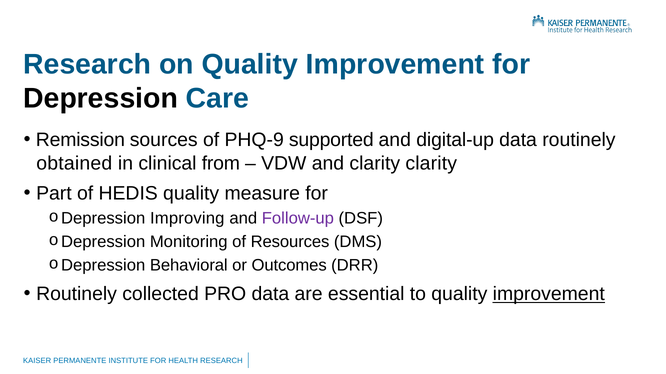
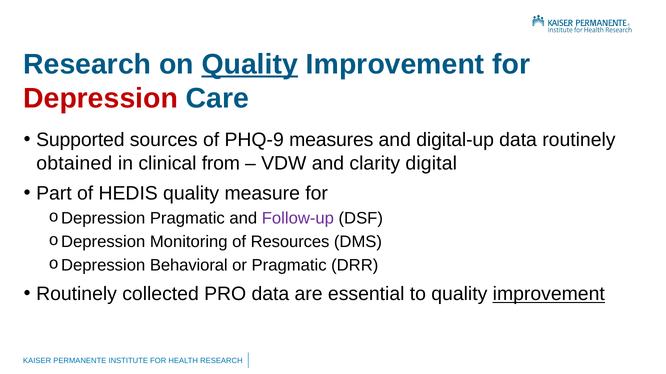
Quality underline: none -> present (250, 64)
Depression colour: black -> red (101, 98)
Remission: Remission -> Supported (80, 140)
supported: supported -> measures (331, 140)
clarity clarity: clarity -> digital (431, 164)
Improving: Improving -> Pragmatic (187, 219)
or Outcomes: Outcomes -> Pragmatic (289, 266)
